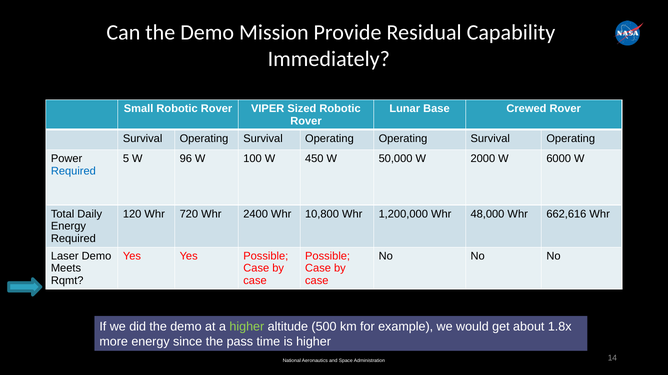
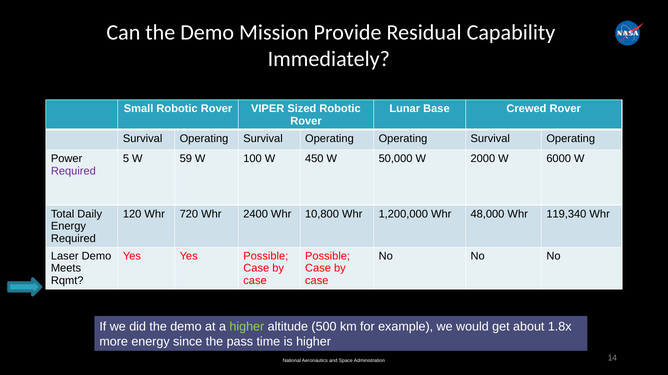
96: 96 -> 59 (186, 159)
Required colour: blue -> purple (73, 171)
662,616: 662,616 -> 119,340 (566, 214)
